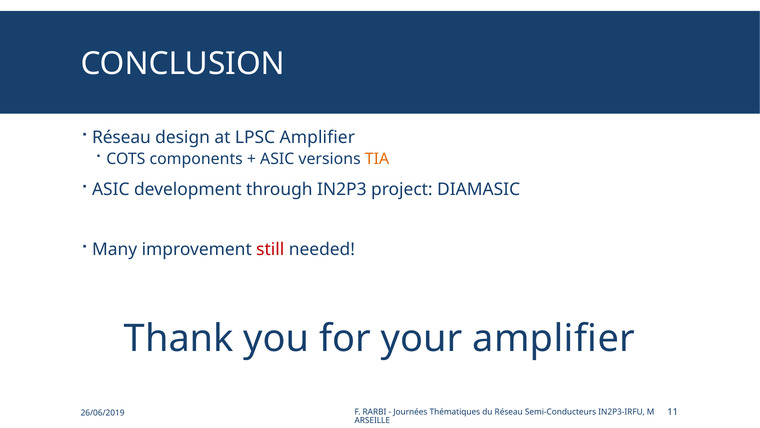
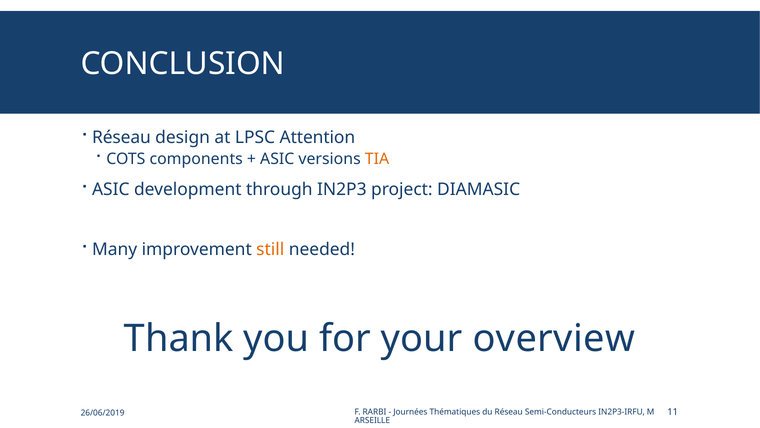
LPSC Amplifier: Amplifier -> Attention (317, 138)
still colour: red -> orange (270, 249)
your amplifier: amplifier -> overview (554, 338)
